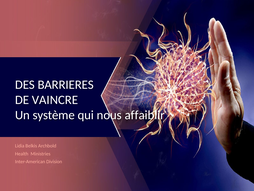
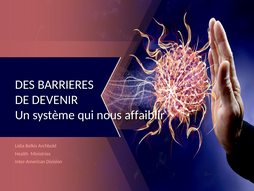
VAINCRE: VAINCRE -> DEVENIR (55, 100)
